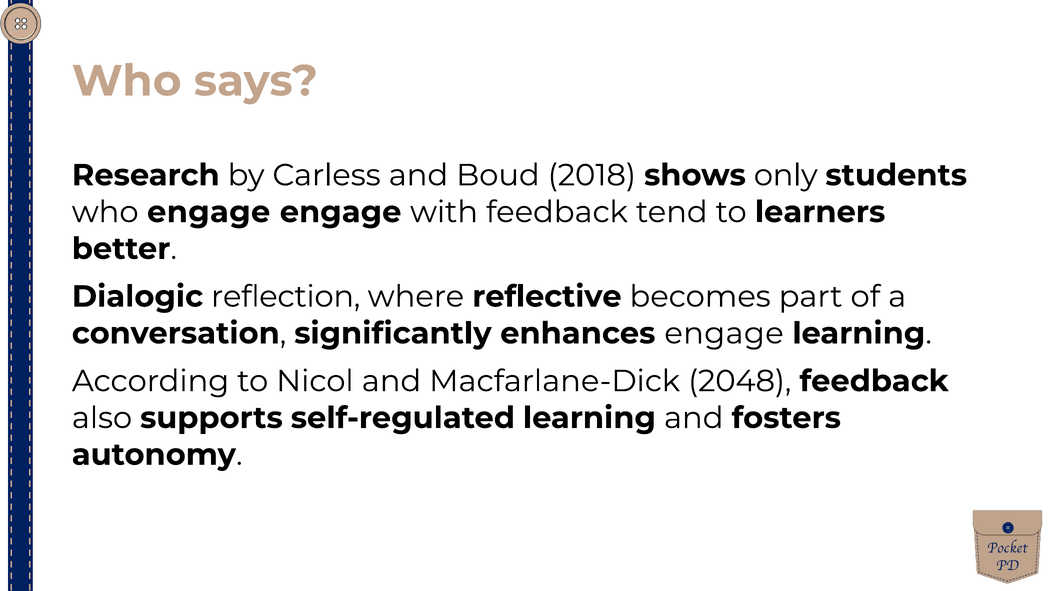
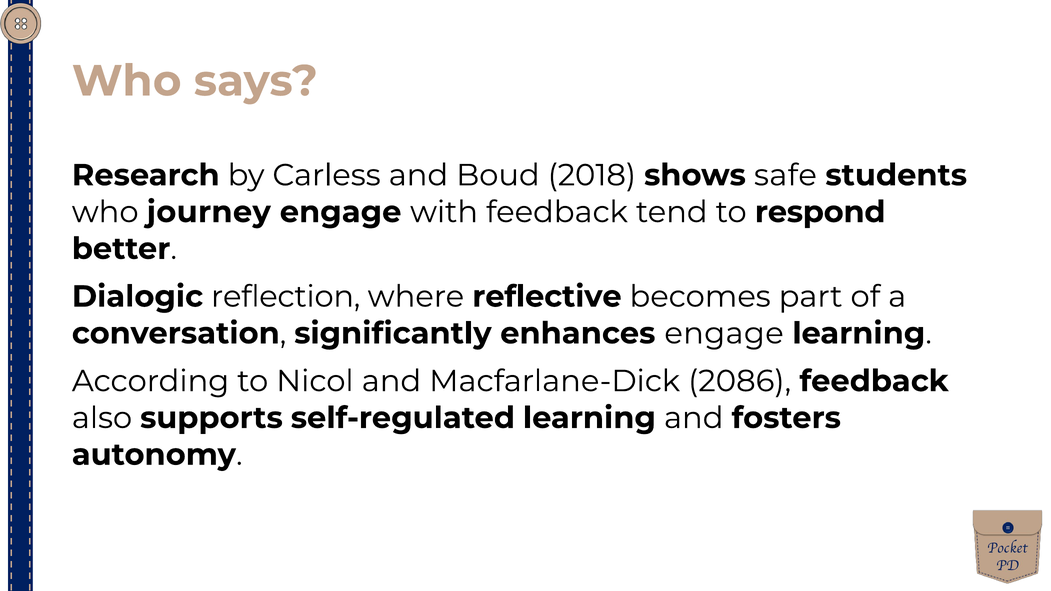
only: only -> safe (785, 175)
who engage: engage -> journey (209, 212)
learners: learners -> respond (820, 212)
2048: 2048 -> 2086 (740, 381)
